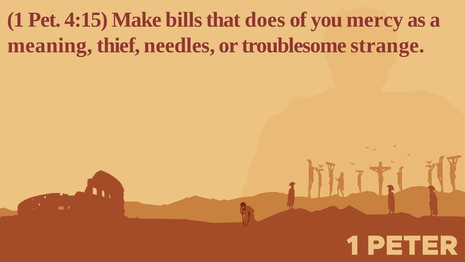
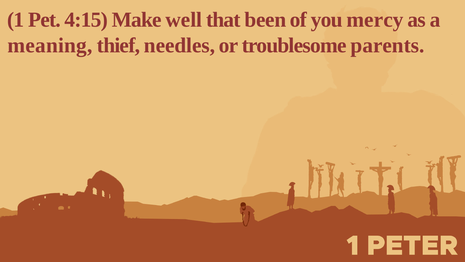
bills: bills -> well (184, 20)
does: does -> been (265, 20)
strange: strange -> parents (388, 45)
